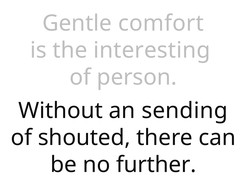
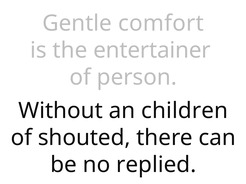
interesting: interesting -> entertainer (152, 50)
sending: sending -> children (185, 111)
further: further -> replied (156, 165)
